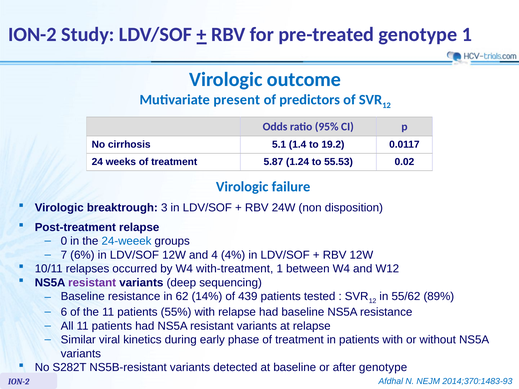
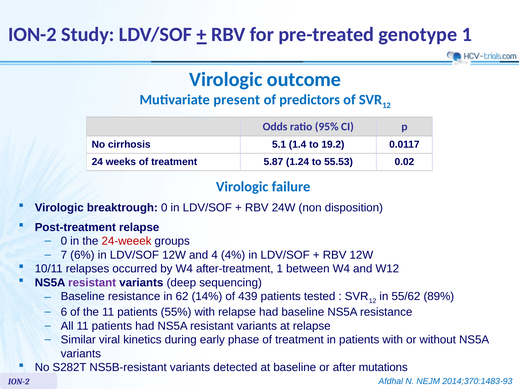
breaktrough 3: 3 -> 0 (164, 208)
24-weeek colour: blue -> red (126, 241)
with-treatment: with-treatment -> after-treatment (235, 269)
after genotype: genotype -> mutations (383, 368)
